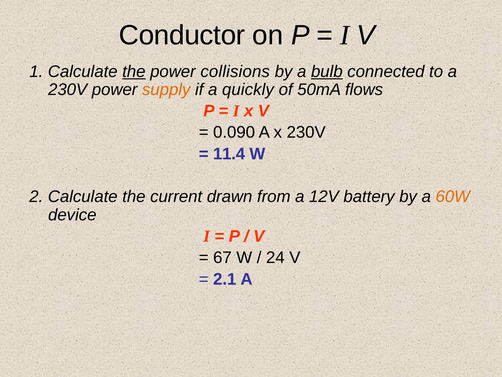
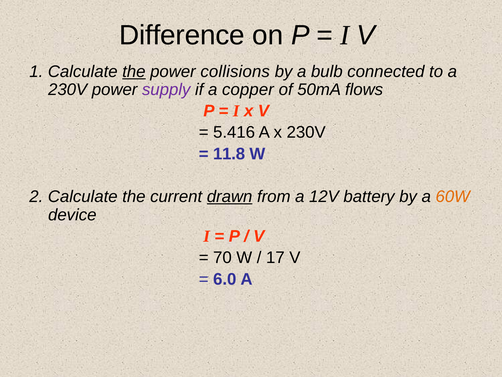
Conductor: Conductor -> Difference (182, 35)
bulb underline: present -> none (327, 71)
supply colour: orange -> purple (166, 89)
quickly: quickly -> copper (248, 89)
0.090: 0.090 -> 5.416 (234, 132)
11.4: 11.4 -> 11.8 (229, 154)
drawn underline: none -> present (230, 197)
67: 67 -> 70 (222, 257)
24: 24 -> 17 (275, 257)
2.1: 2.1 -> 6.0 (225, 279)
